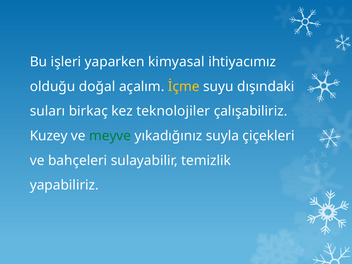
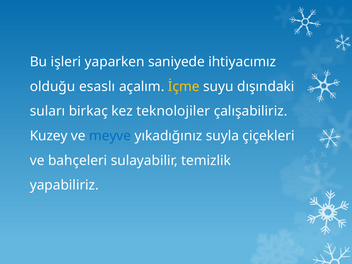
kimyasal: kimyasal -> saniyede (176, 62)
doğal: doğal -> esaslı (97, 87)
meyve colour: green -> blue (110, 136)
